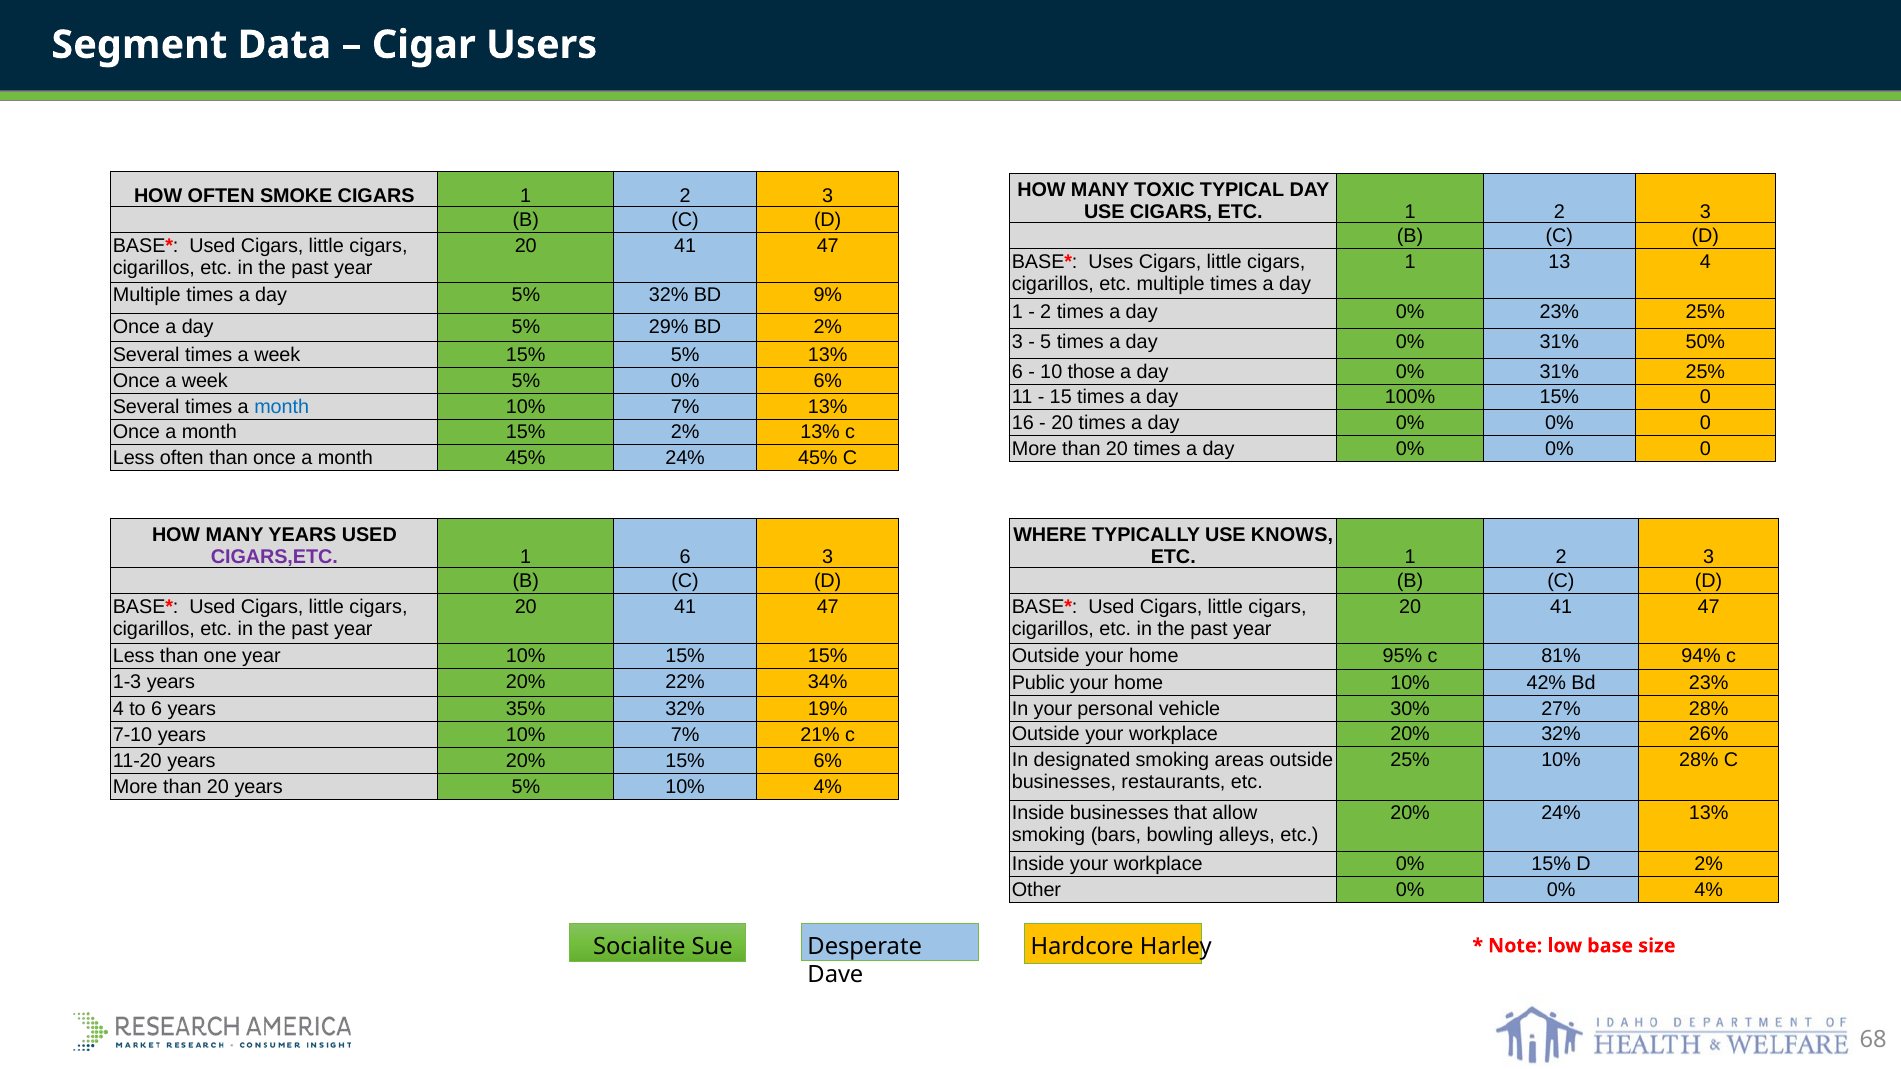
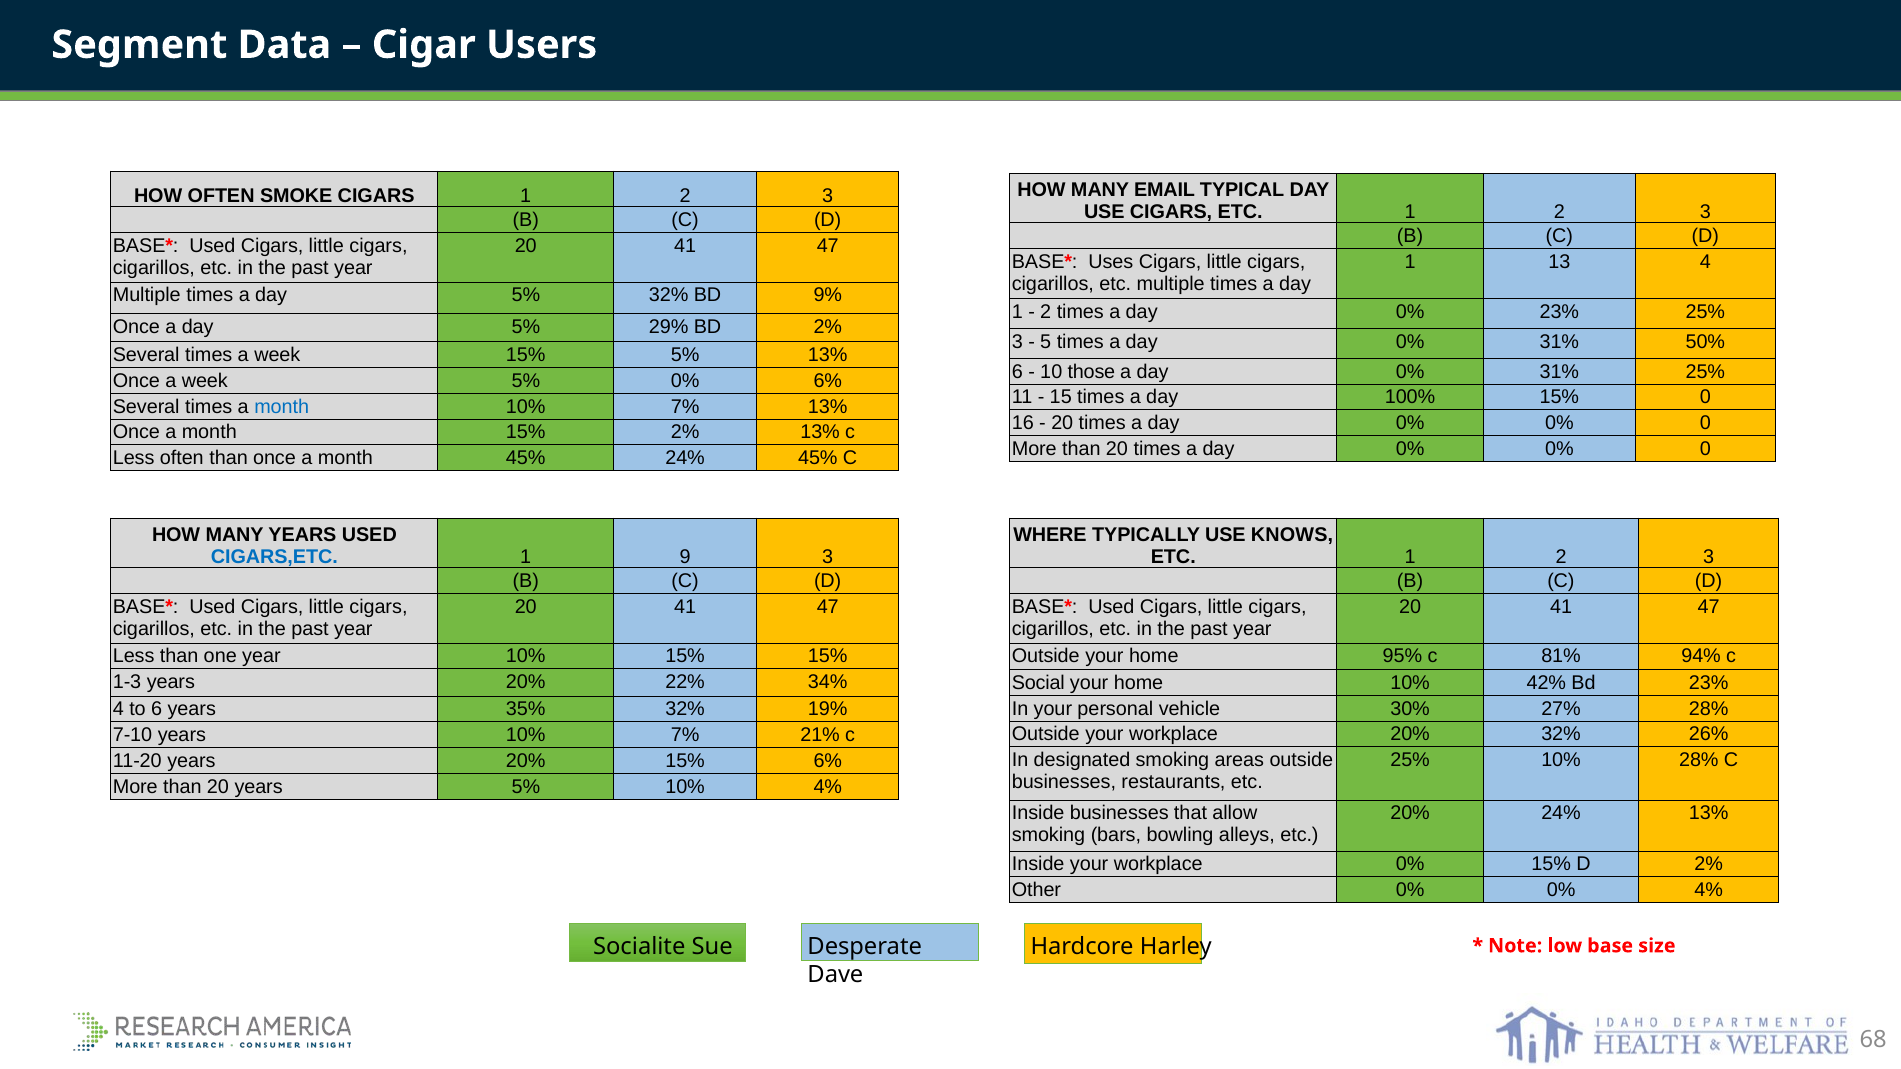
TOXIC: TOXIC -> EMAIL (1165, 190)
CIGARS,ETC colour: purple -> blue (274, 557)
1 6: 6 -> 9 (685, 557)
Public: Public -> Social (1038, 683)
